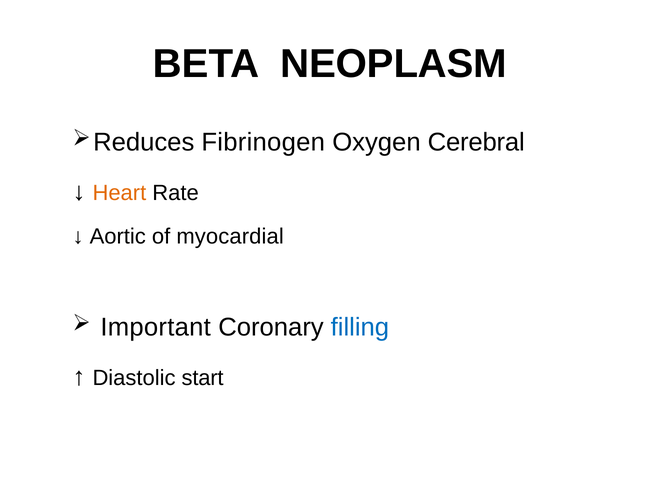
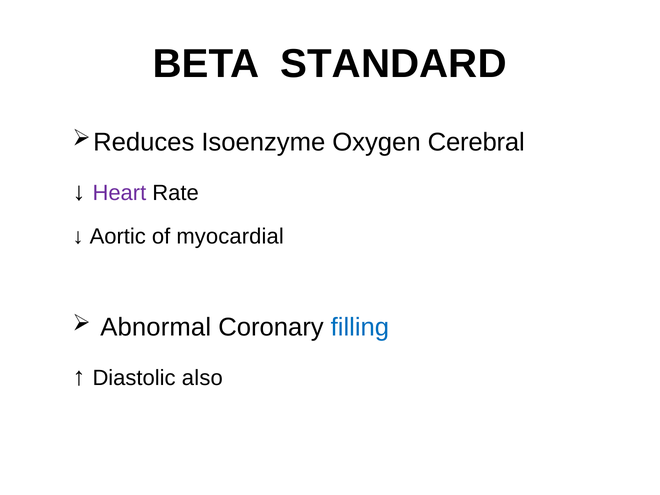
NEOPLASM: NEOPLASM -> STANDARD (394, 64)
Fibrinogen: Fibrinogen -> Isoenzyme (263, 142)
Heart colour: orange -> purple (119, 193)
Important: Important -> Abnormal (156, 327)
start: start -> also (202, 378)
